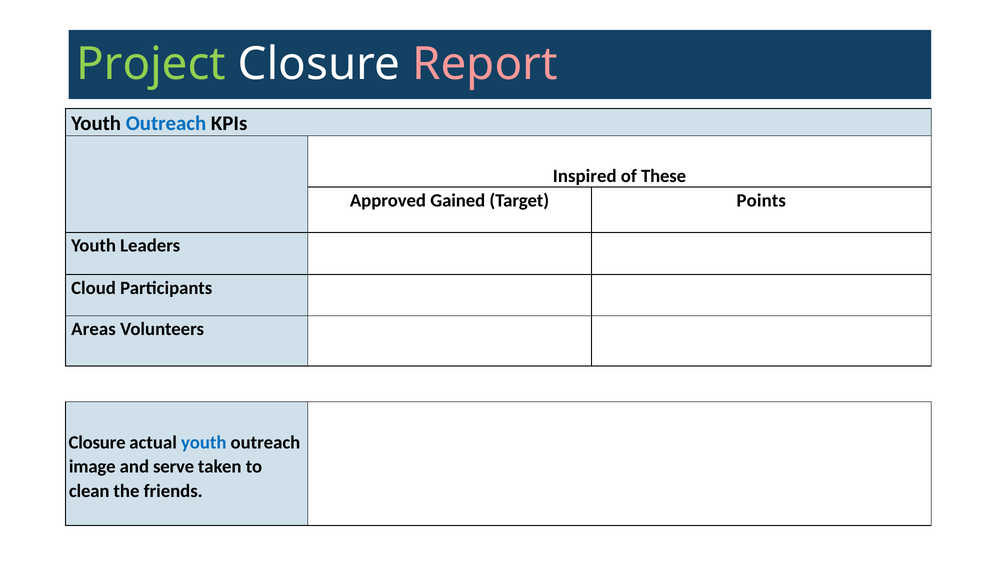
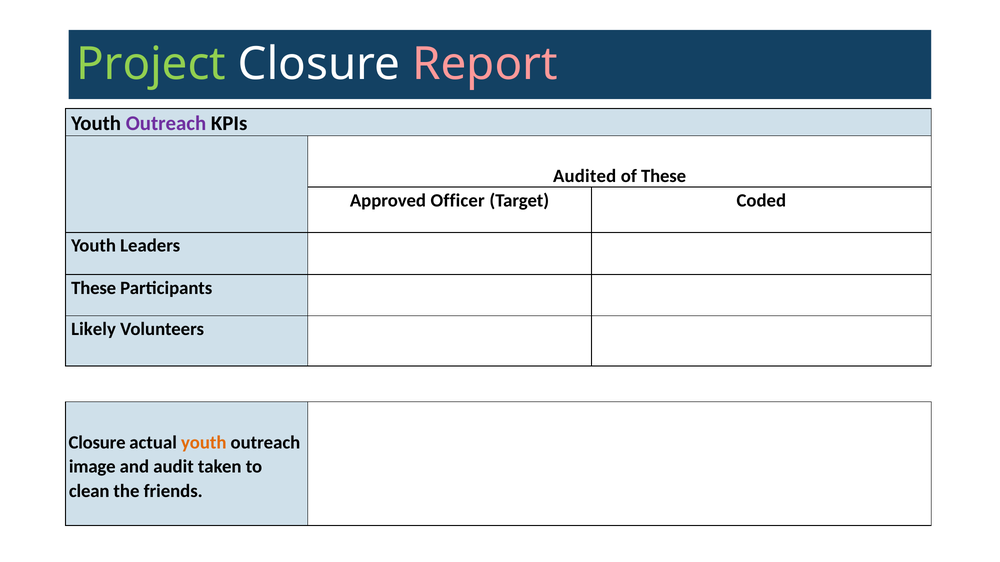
Outreach colour: blue -> purple (166, 123)
Inspired: Inspired -> Audited (585, 176)
Gained: Gained -> Officer (458, 201)
Points: Points -> Coded (761, 201)
Cloud: Cloud -> These (94, 288)
Areas: Areas -> Likely (94, 329)
youth colour: blue -> orange (204, 443)
serve: serve -> audit (174, 467)
